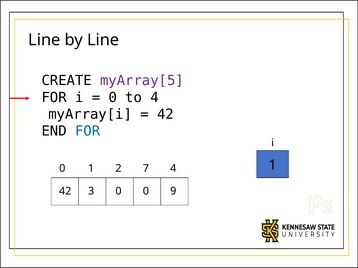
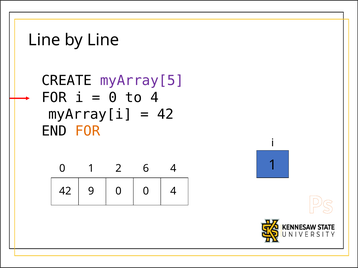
FOR colour: blue -> orange (88, 131)
7: 7 -> 6 (146, 169)
3: 3 -> 9 (91, 192)
0 9: 9 -> 4 (173, 192)
